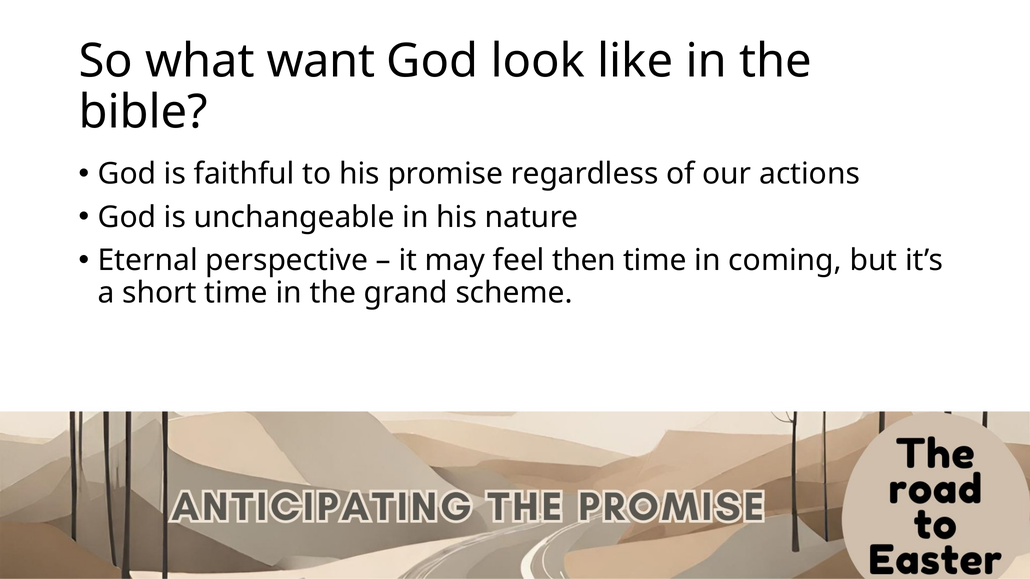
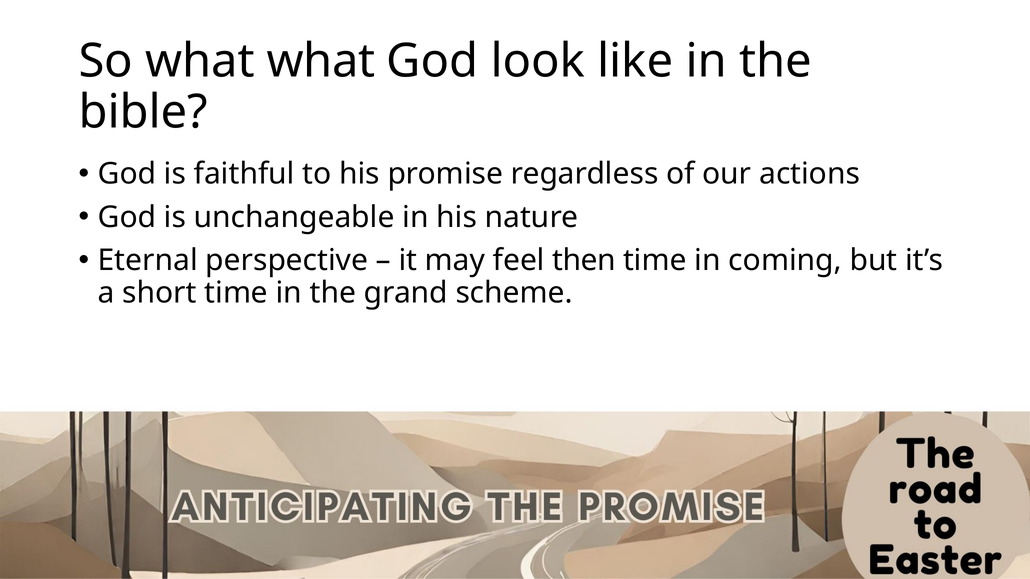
what want: want -> what (321, 61)
